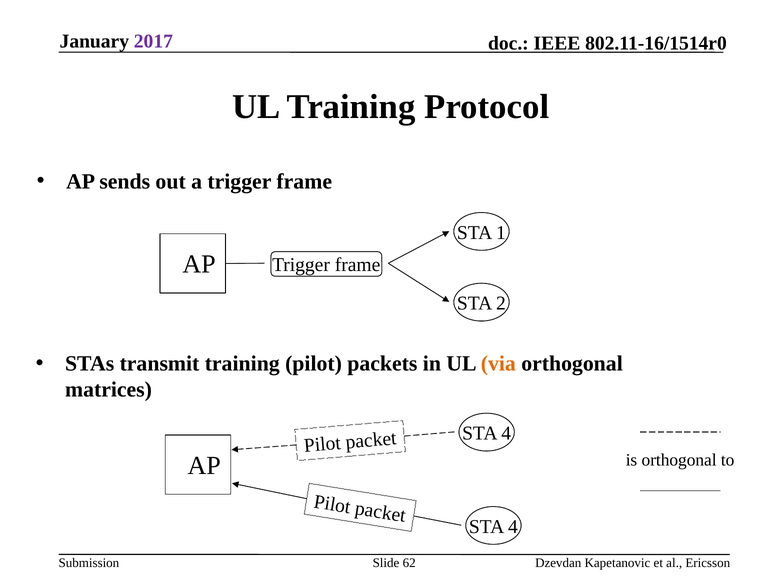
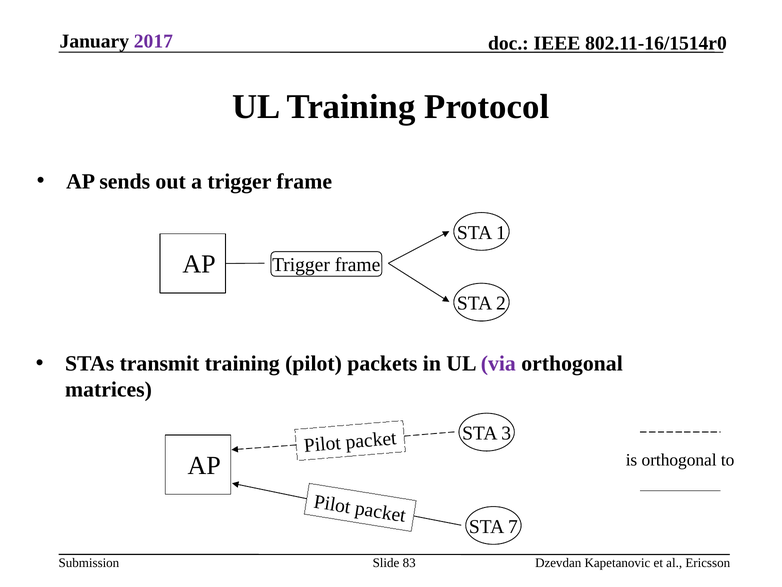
via colour: orange -> purple (498, 363)
4: 4 -> 3 (506, 433)
4: 4 -> 7 (513, 526)
62: 62 -> 83 (409, 562)
